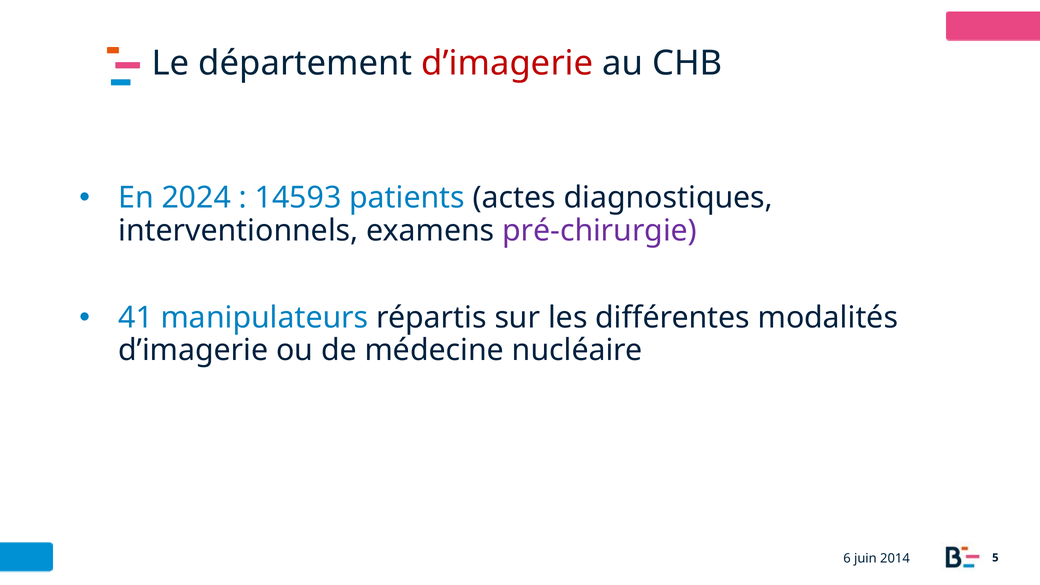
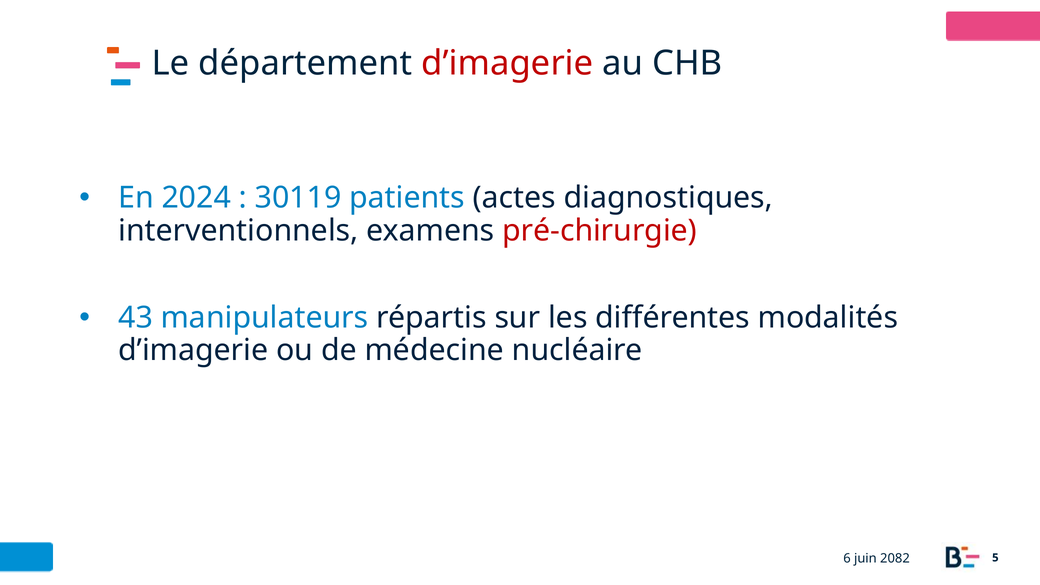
14593: 14593 -> 30119 (298, 198)
pré-chirurgie colour: purple -> red (600, 231)
41: 41 -> 43 (136, 318)
2014: 2014 -> 2082 (895, 559)
